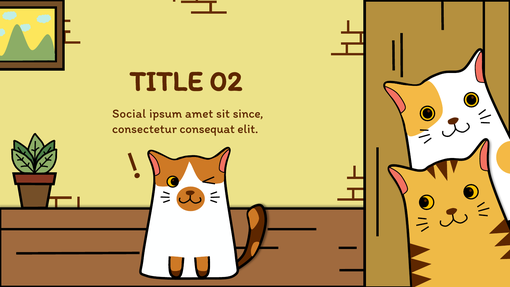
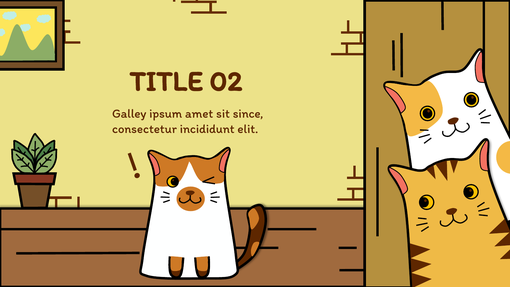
Social: Social -> Galley (129, 113)
consequat: consequat -> incididunt (207, 129)
